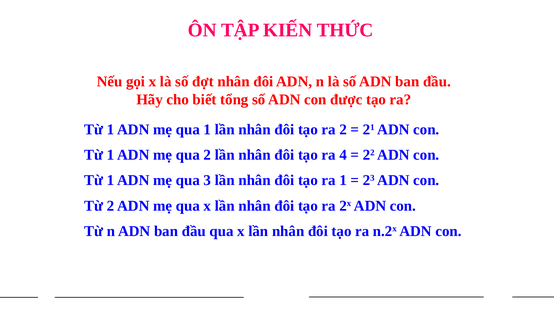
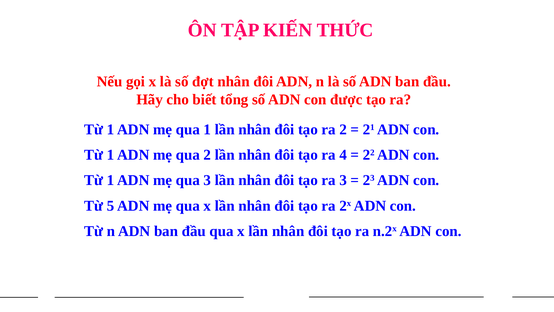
ra 1: 1 -> 3 (343, 180)
Từ 2: 2 -> 5 (111, 206)
